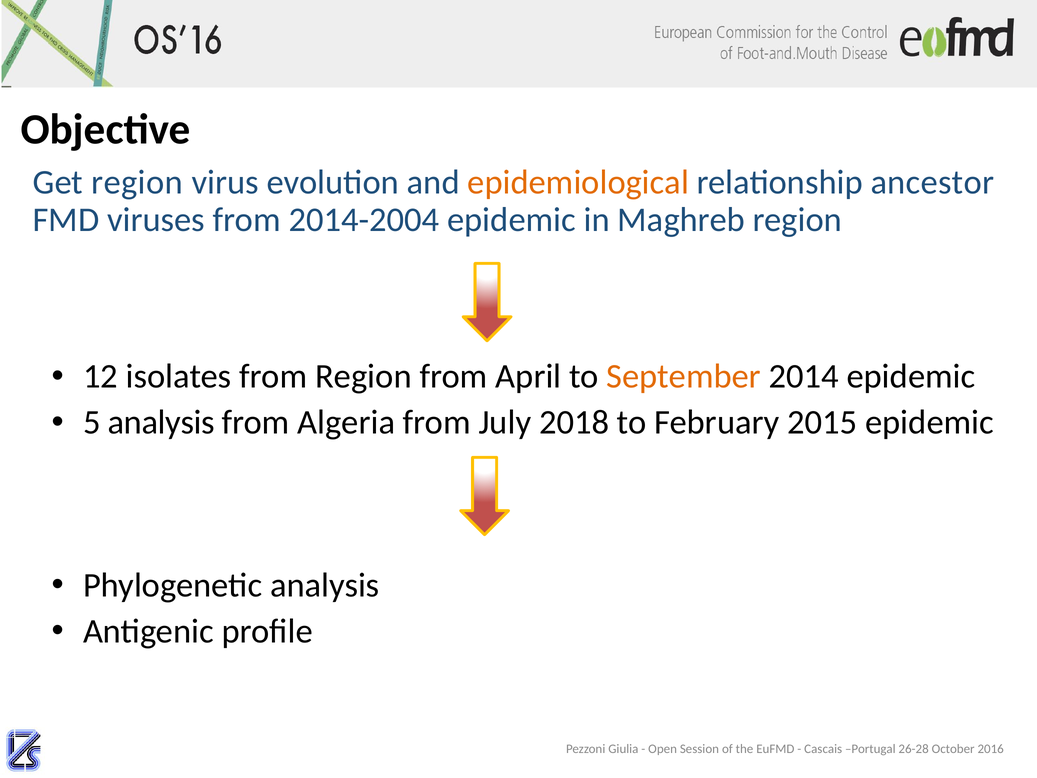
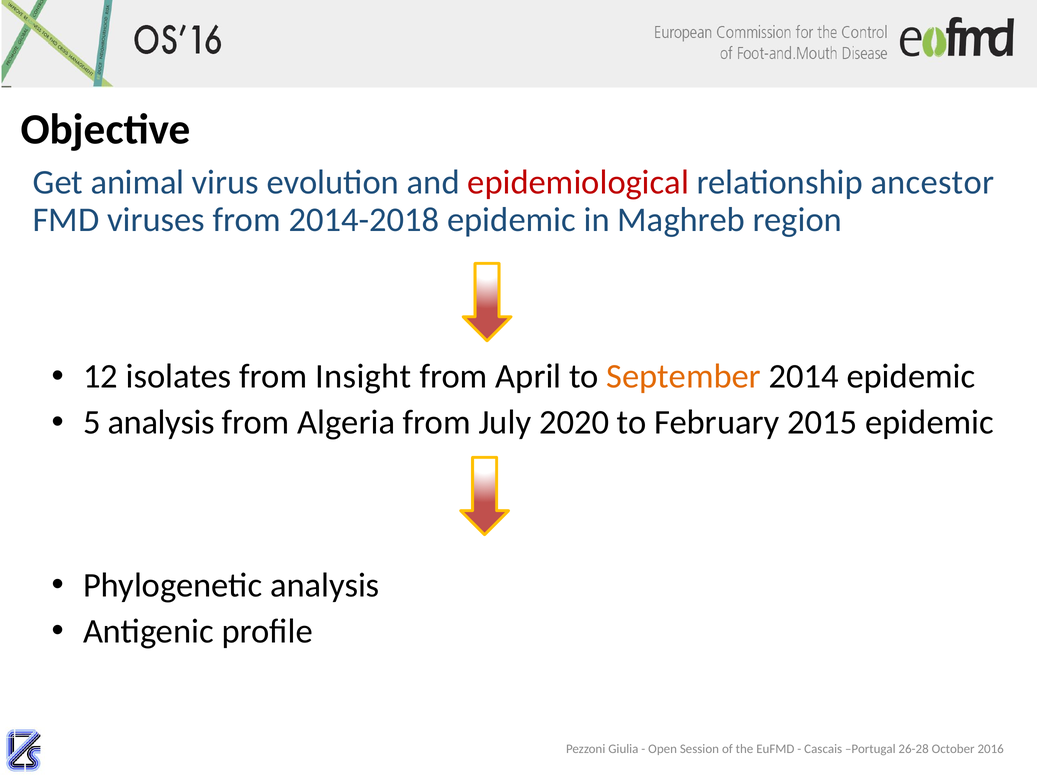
Get region: region -> animal (138, 182)
epidemiological colour: orange -> red (578, 182)
2014-2004: 2014-2004 -> 2014-2018 (364, 220)
from Region: Region -> Insight (363, 376)
2018: 2018 -> 2020 (574, 422)
